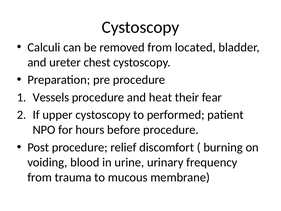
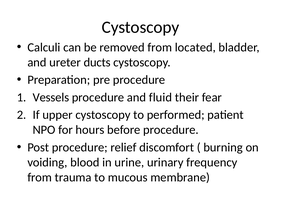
chest: chest -> ducts (97, 62)
heat: heat -> fluid (160, 97)
